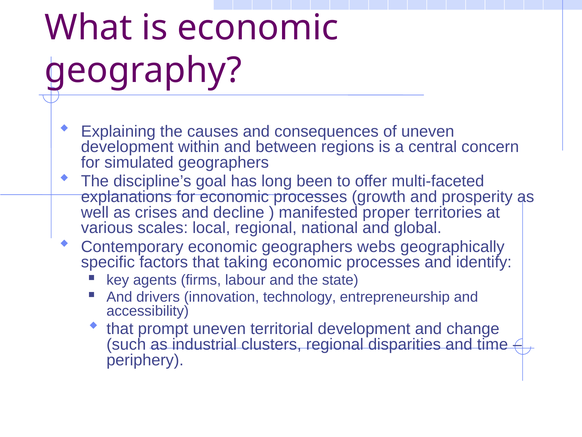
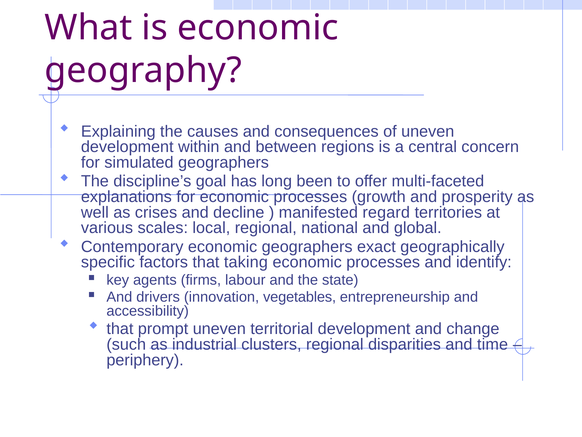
proper: proper -> regard (386, 212)
webs: webs -> exact (376, 246)
technology: technology -> vegetables (300, 297)
